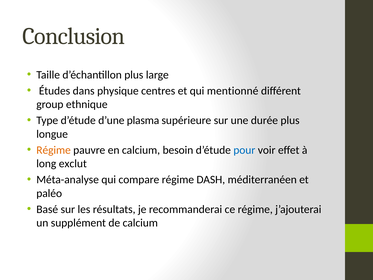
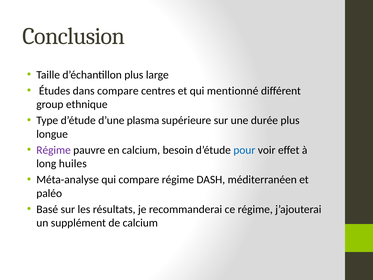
dans physique: physique -> compare (118, 91)
Régime colour: orange -> purple (54, 150)
exclut: exclut -> huiles (73, 164)
